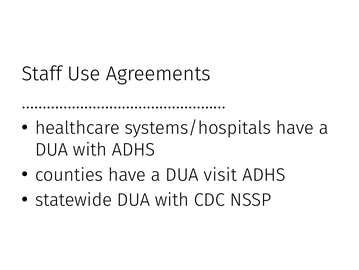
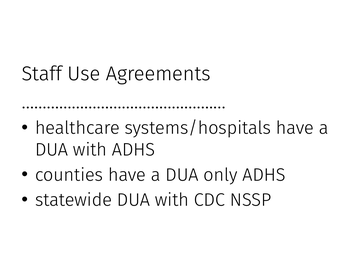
visit: visit -> only (220, 174)
